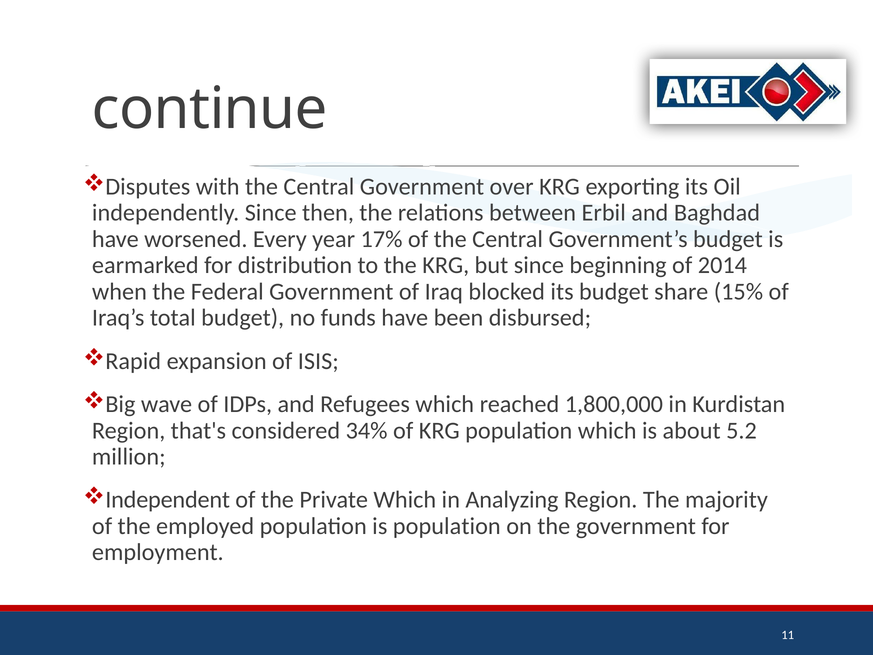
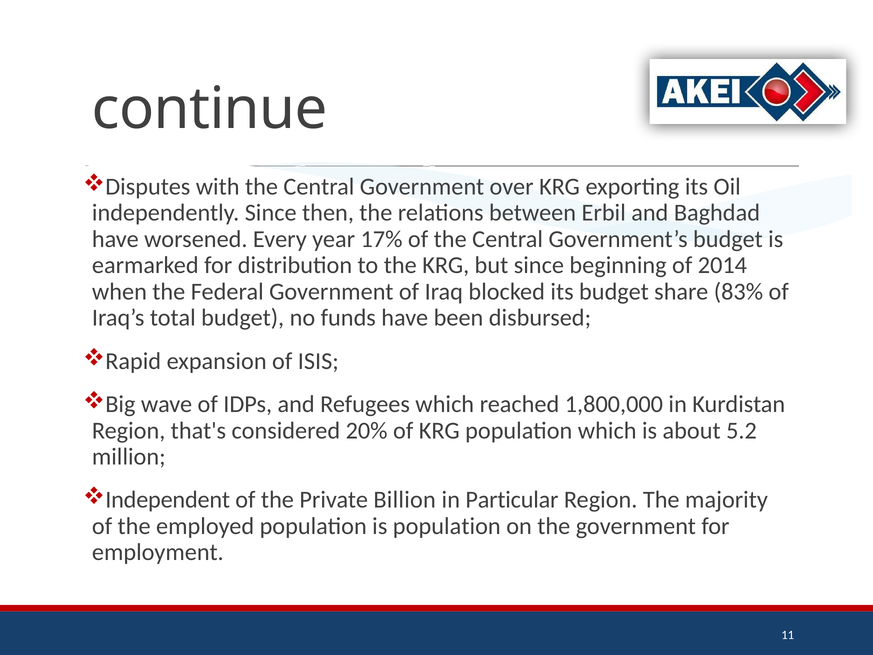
15%: 15% -> 83% (738, 291)
34%: 34% -> 20% (367, 430)
Private Which: Which -> Billion (405, 500)
Analyzing: Analyzing -> Particular (512, 500)
